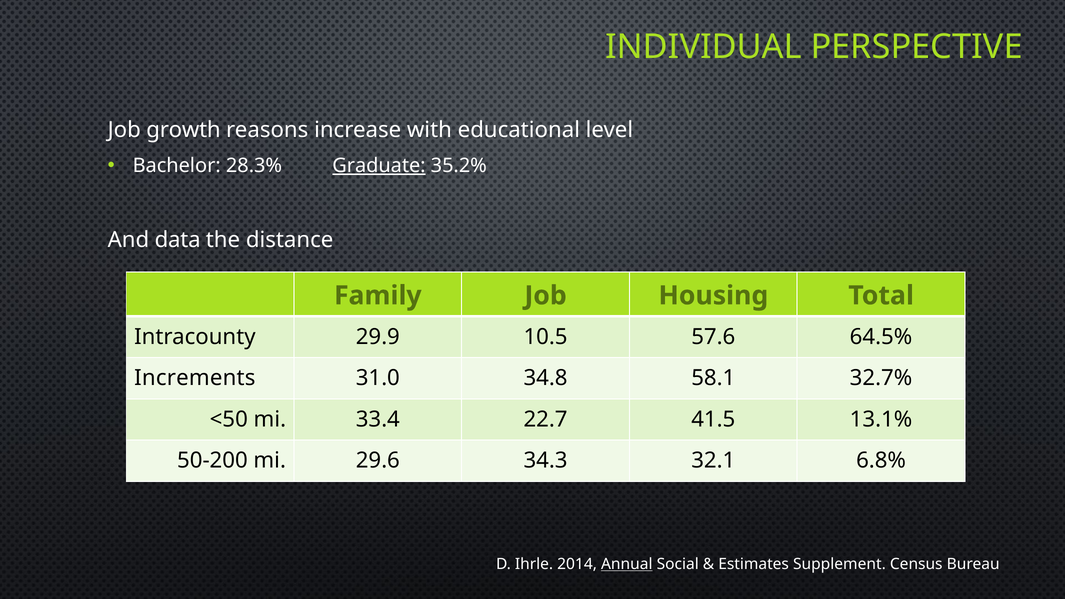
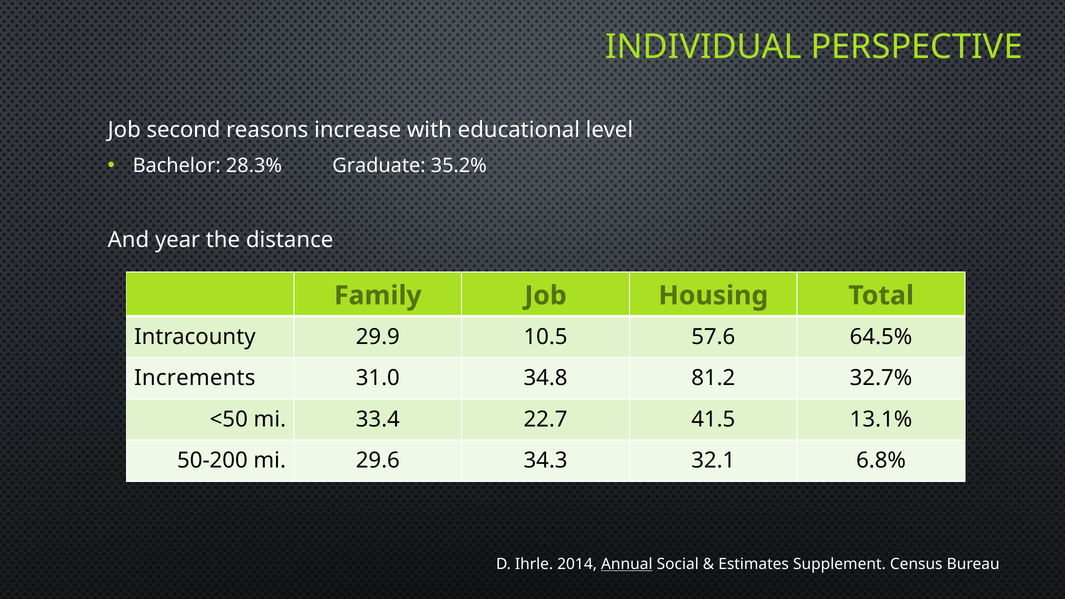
growth: growth -> second (184, 130)
Graduate underline: present -> none (379, 166)
data: data -> year (178, 240)
58.1: 58.1 -> 81.2 (713, 378)
